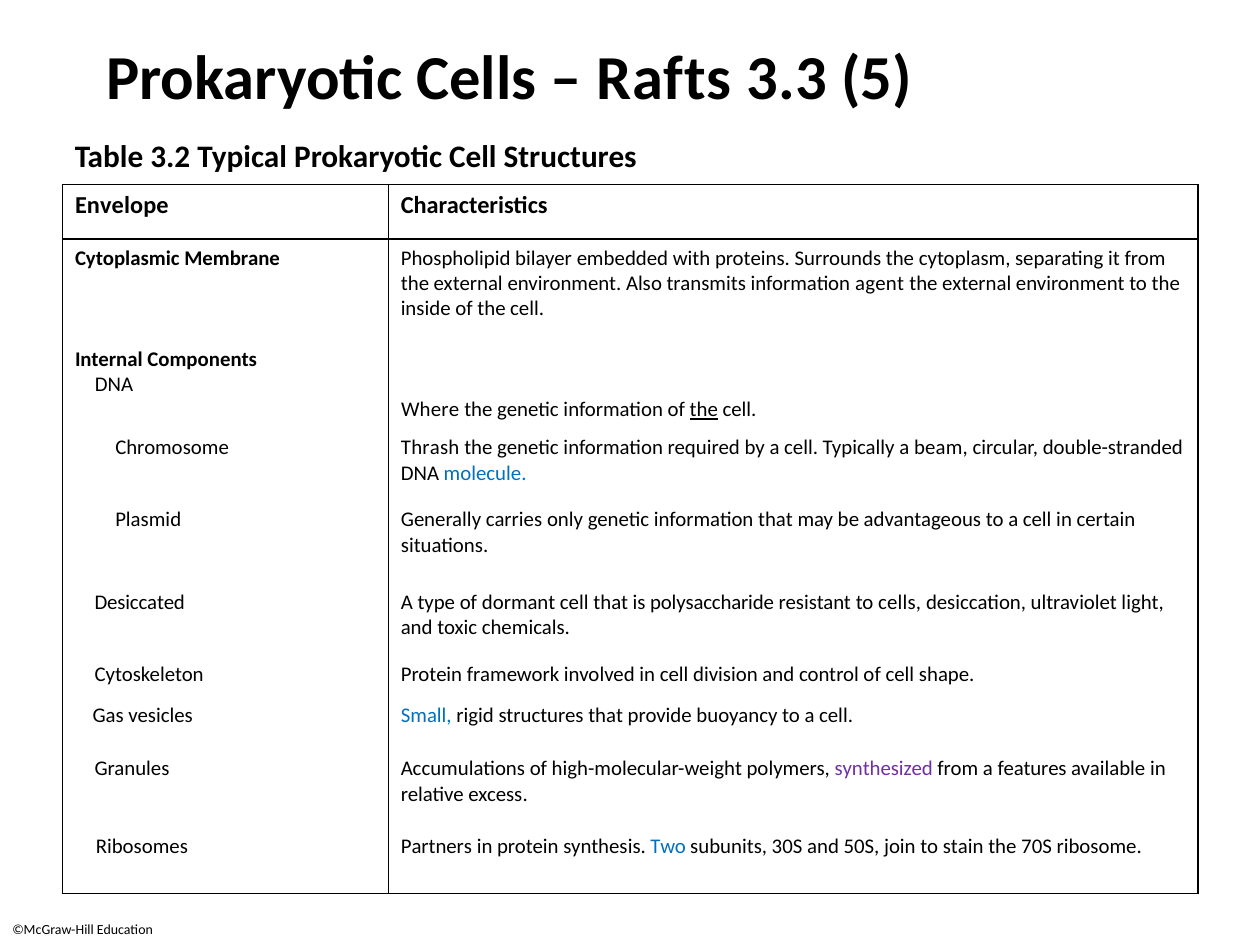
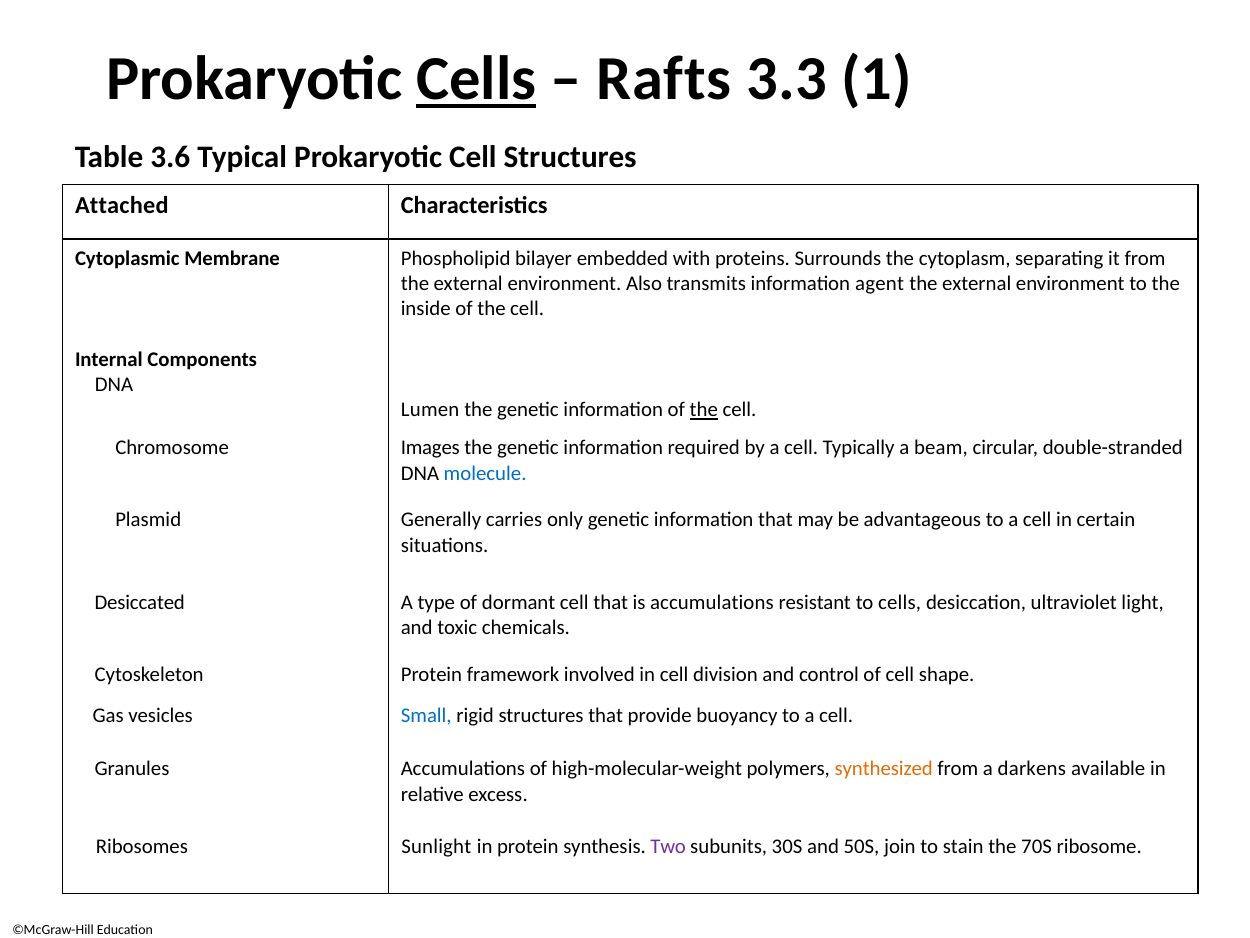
Cells underline: none -> present (476, 79)
5: 5 -> 1 (876, 79)
3.2: 3.2 -> 3.6 (170, 157)
Envelope: Envelope -> Attached (122, 206)
Where: Where -> Lumen (430, 410)
Thrash: Thrash -> Images (430, 448)
is polysaccharide: polysaccharide -> accumulations (712, 602)
synthesized colour: purple -> orange (884, 769)
features: features -> darkens (1032, 769)
Partners: Partners -> Sunlight (436, 846)
Two colour: blue -> purple (668, 846)
